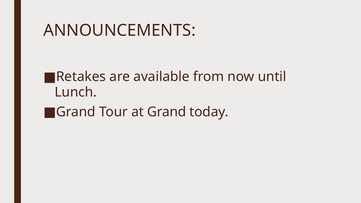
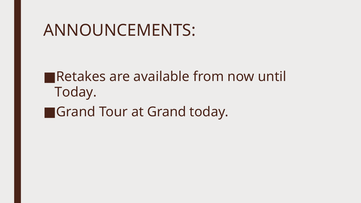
Lunch: Lunch -> Today (76, 92)
